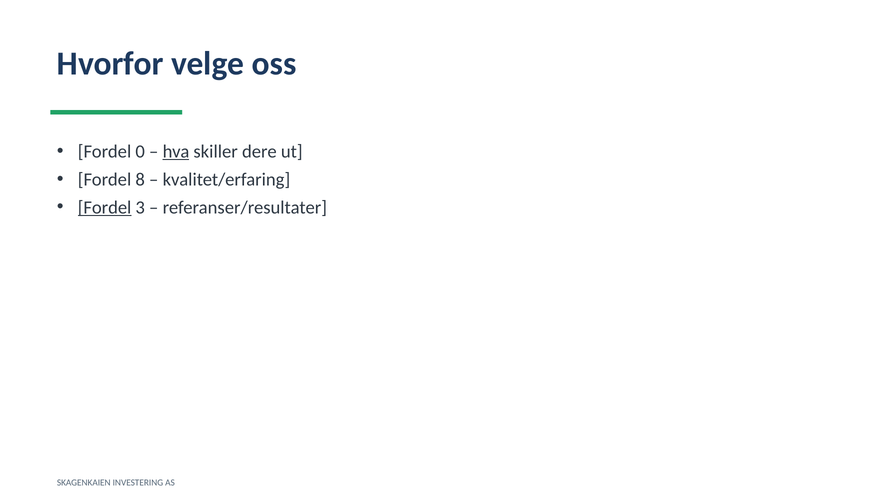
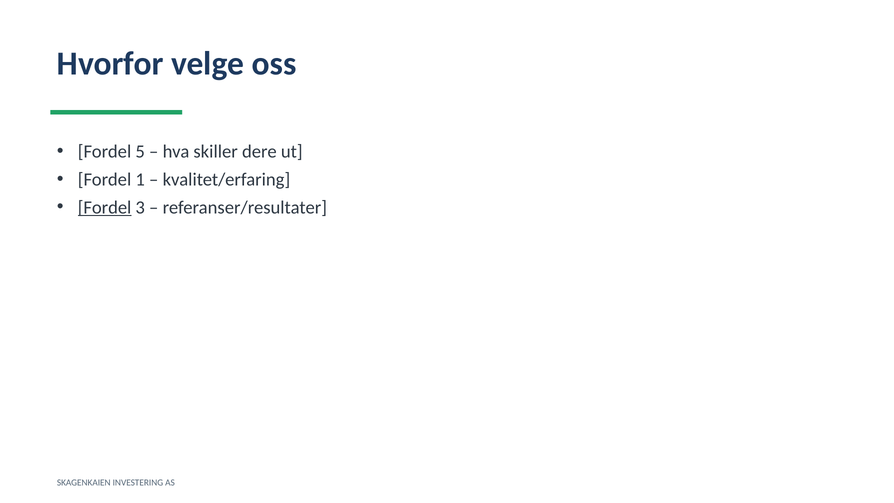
0: 0 -> 5 (140, 151)
hva underline: present -> none (176, 151)
8: 8 -> 1 (140, 179)
